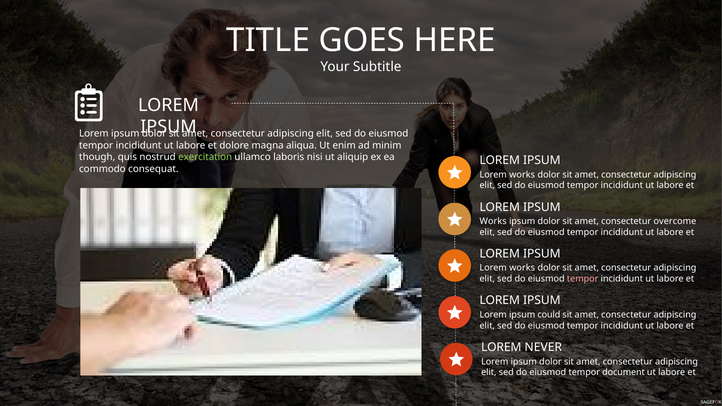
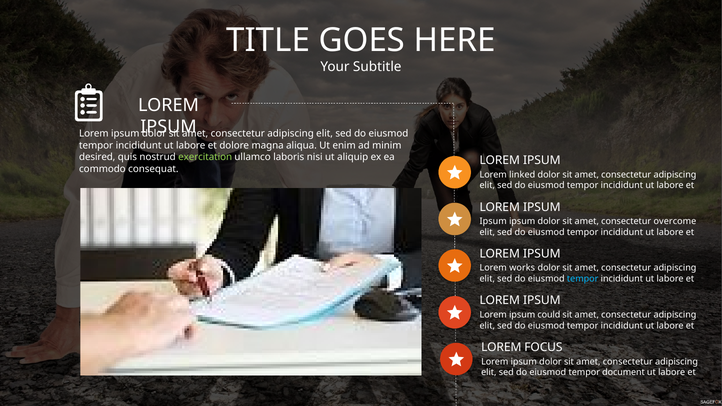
though: though -> desired (97, 157)
works: works -> linked (522, 175)
Works: Works -> Ipsum (493, 222)
tempor colour: pink -> light blue (583, 279)
NEVER: NEVER -> FOCUS (543, 347)
